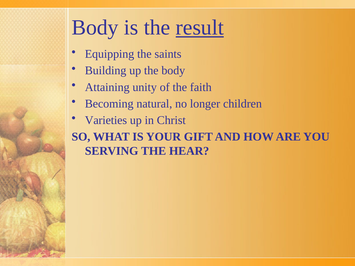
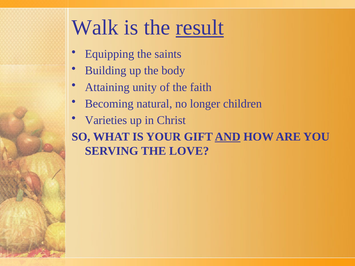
Body: Body -> Walk (95, 28)
AND underline: none -> present (228, 137)
HEAR: HEAR -> LOVE (189, 151)
